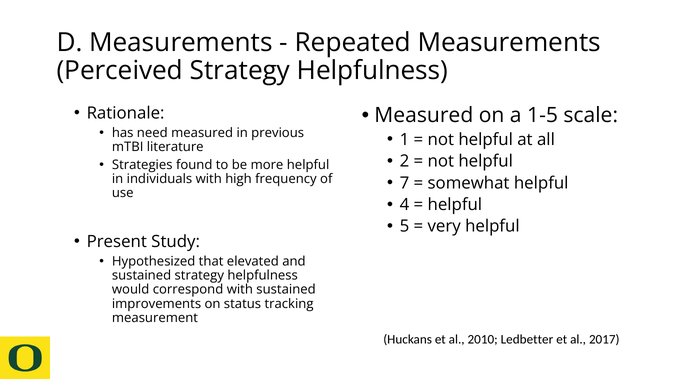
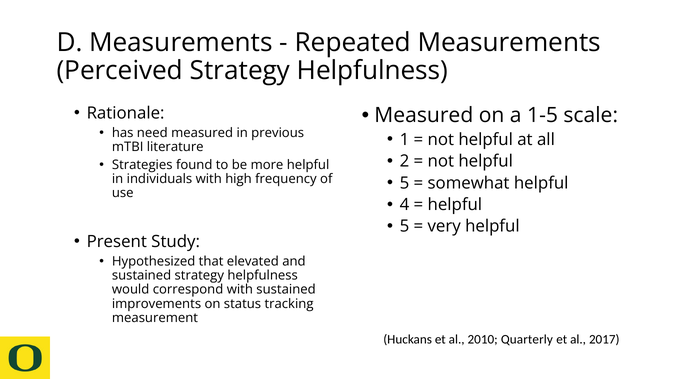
7: 7 -> 5 (404, 183)
Ledbetter: Ledbetter -> Quarterly (527, 340)
